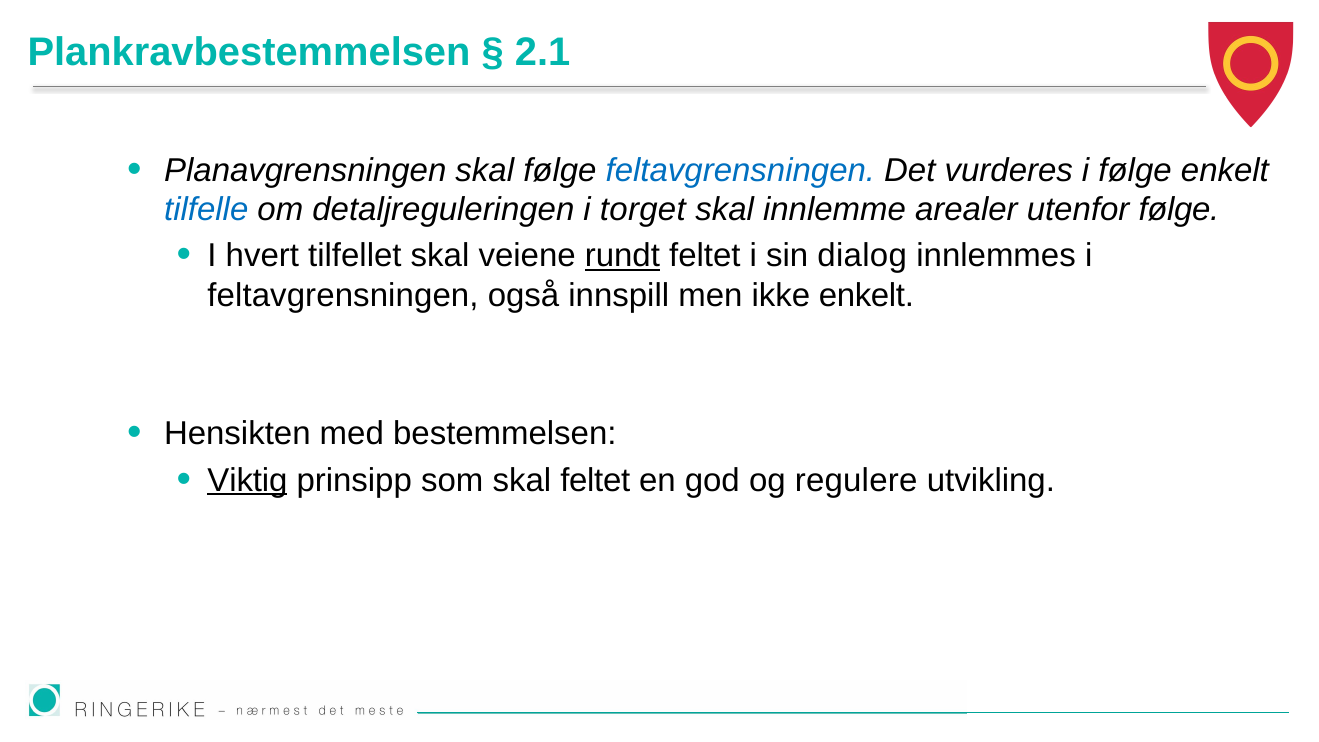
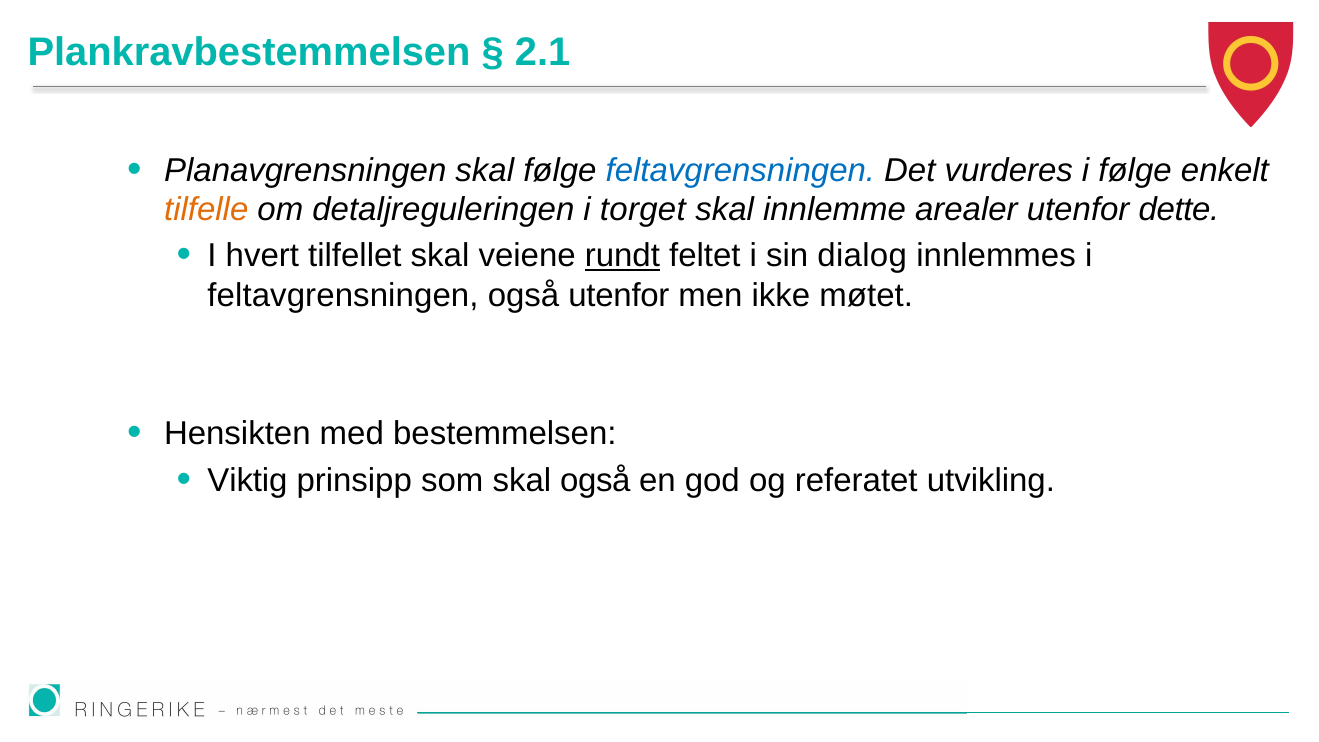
tilfelle colour: blue -> orange (206, 210)
utenfor følge: følge -> dette (1179, 210)
også innspill: innspill -> utenfor (619, 296)
ikke enkelt: enkelt -> møtet (866, 296)
Viktig underline: present -> none (247, 480)
skal feltet: feltet -> også (595, 480)
regulere: regulere -> referatet (856, 480)
